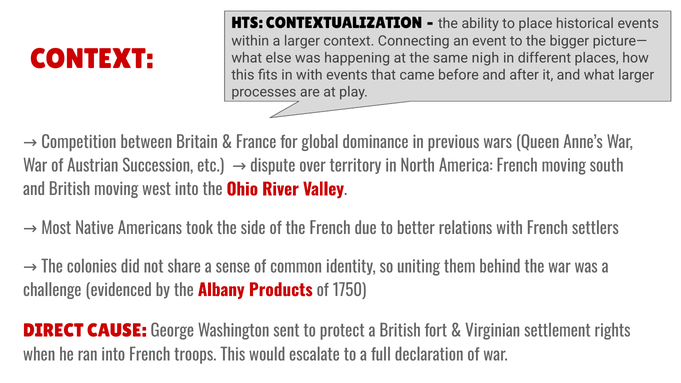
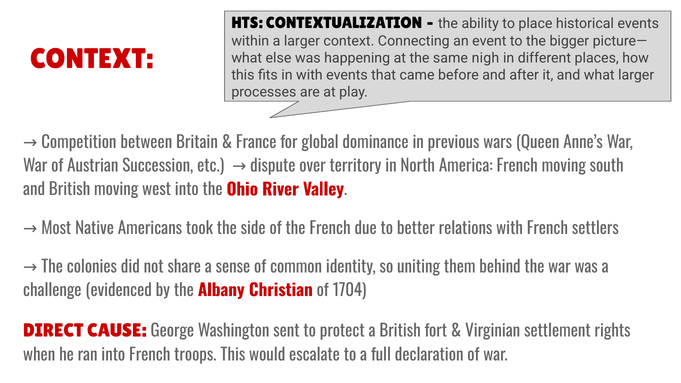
Products: Products -> Christian (281, 291)
1750: 1750 -> 1704 (350, 291)
